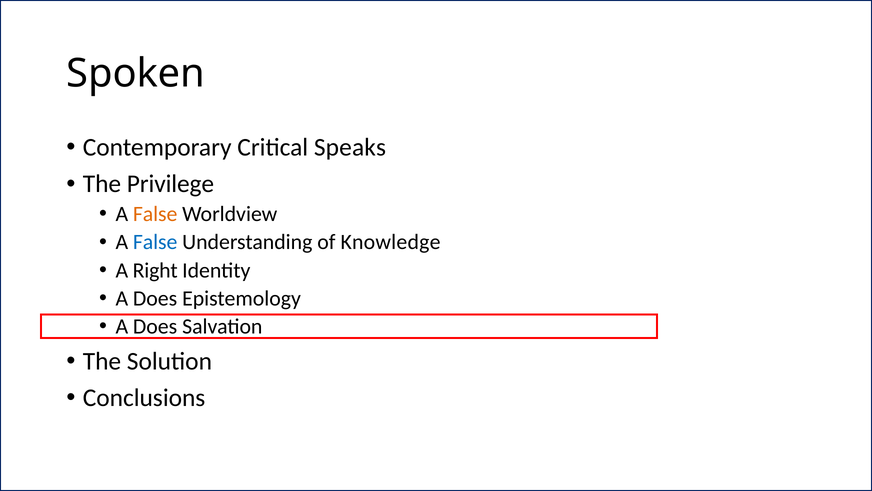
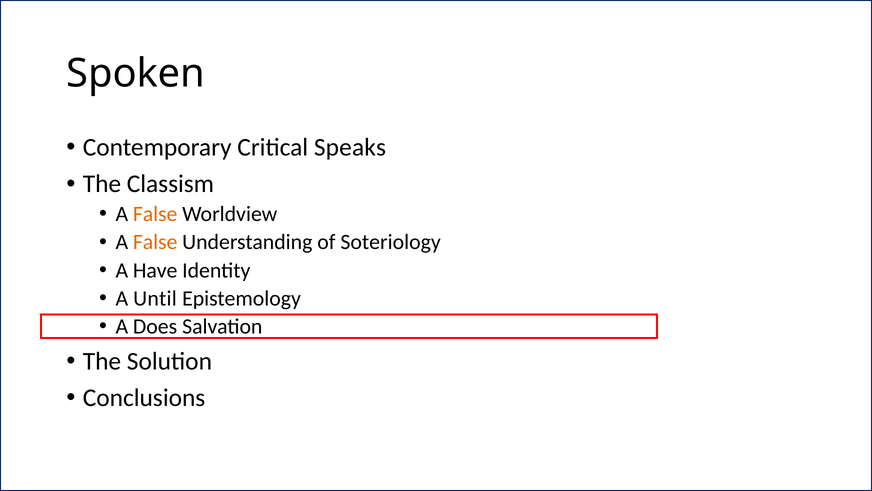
Privilege: Privilege -> Classism (170, 184)
False colour: blue -> orange (155, 242)
Knowledge: Knowledge -> Soteriology (391, 242)
Right: Right -> Have (155, 270)
Does: Does -> Until (155, 298)
